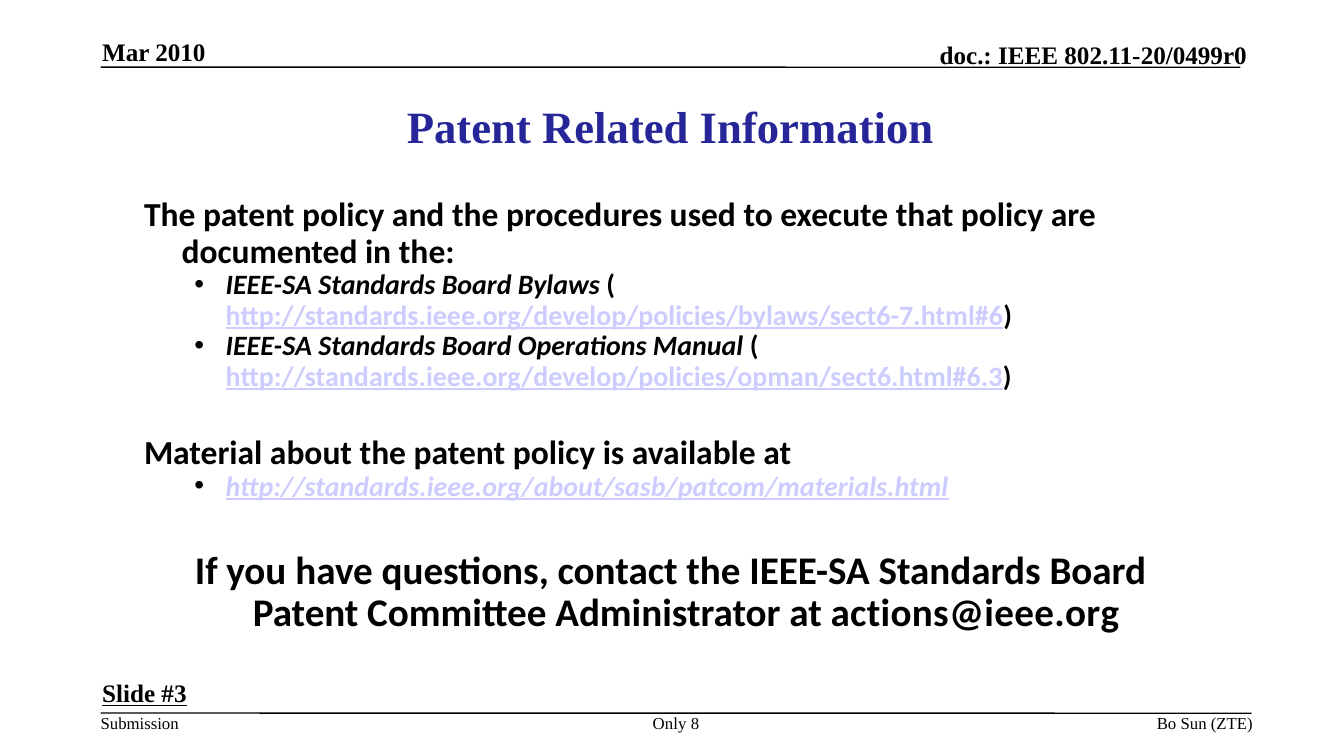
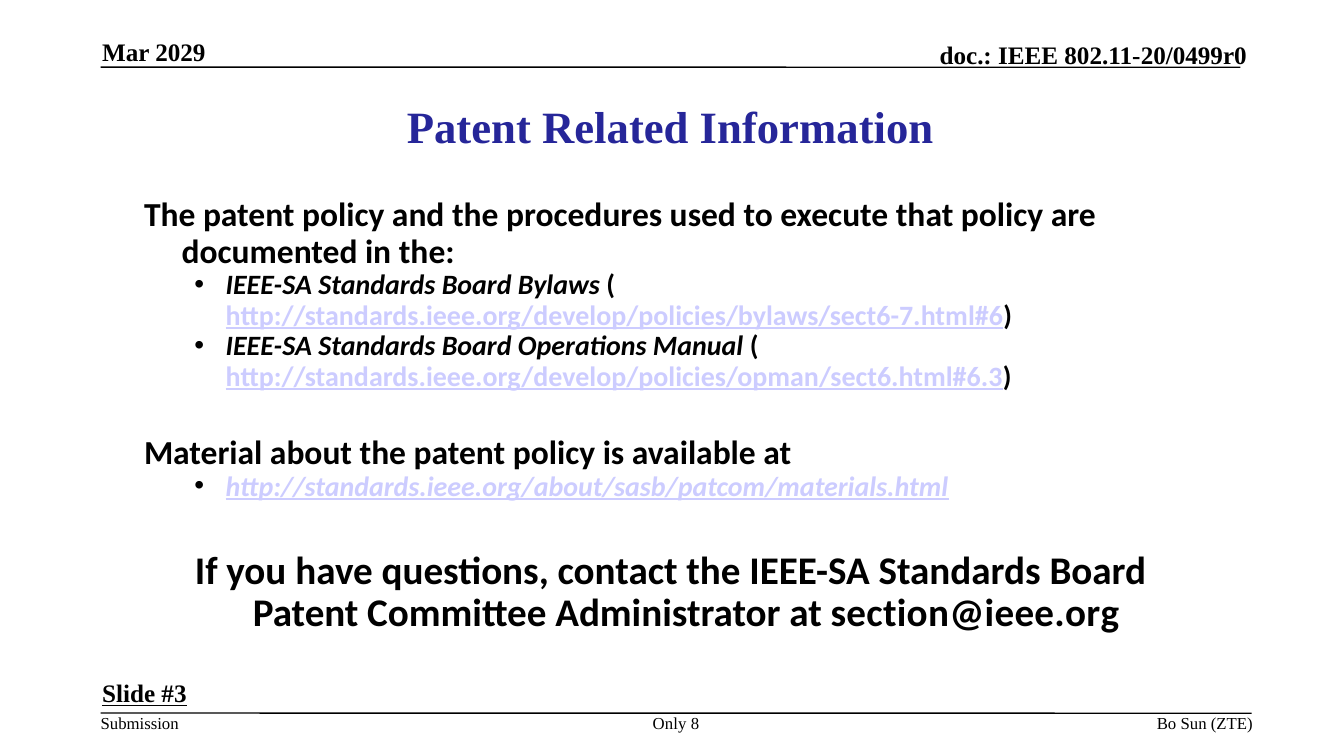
2010: 2010 -> 2029 (180, 53)
actions@ieee.org: actions@ieee.org -> section@ieee.org (975, 613)
